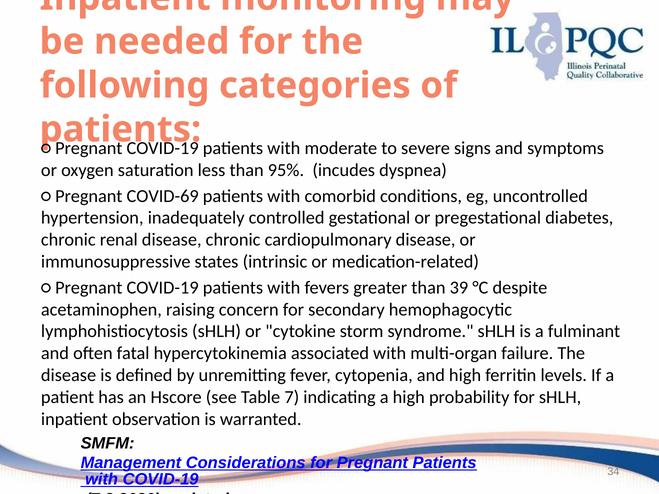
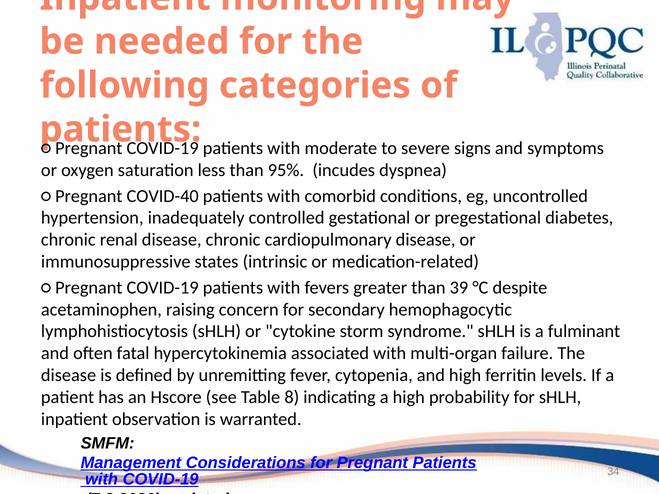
COVID-69: COVID-69 -> COVID-40 (163, 196)
7: 7 -> 8 (292, 398)
